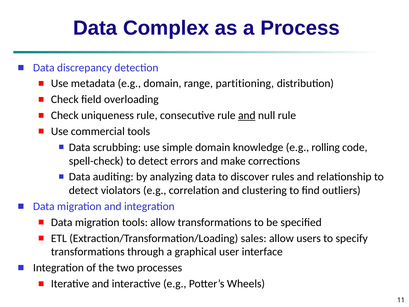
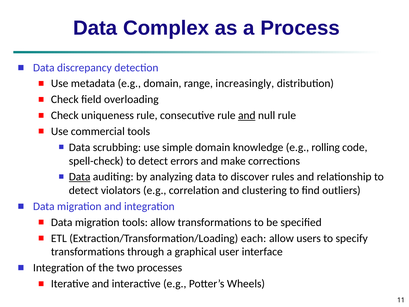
partitioning: partitioning -> increasingly (245, 84)
Data underline: none -> present (80, 177)
sales: sales -> each (254, 238)
